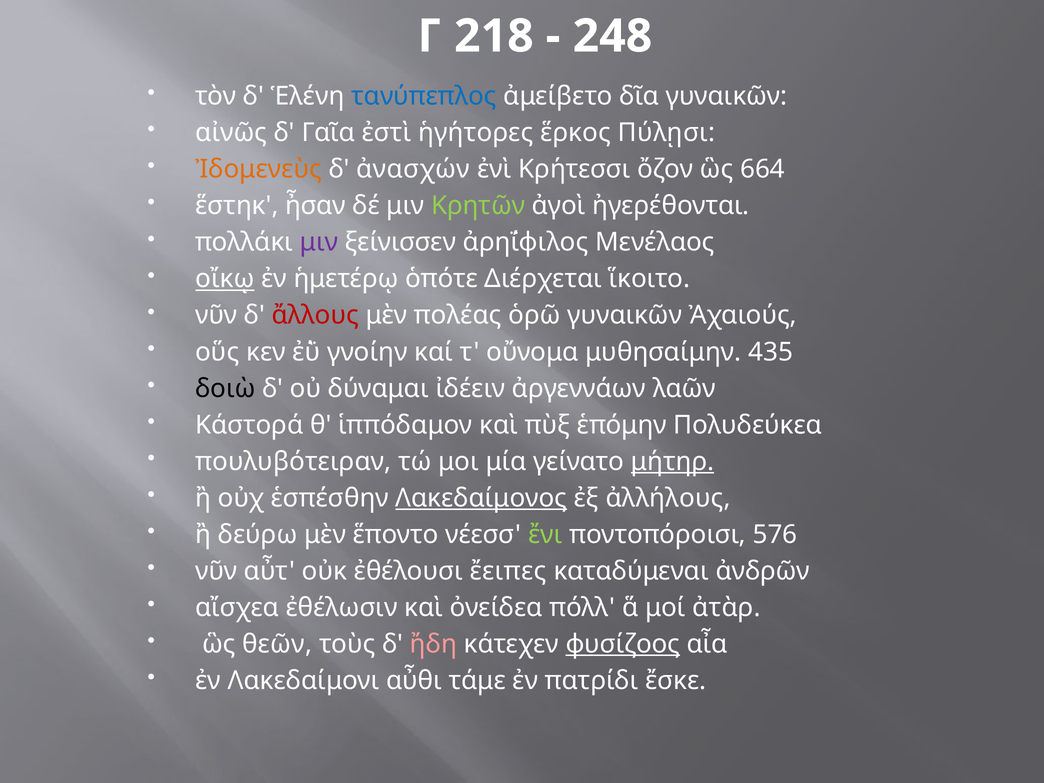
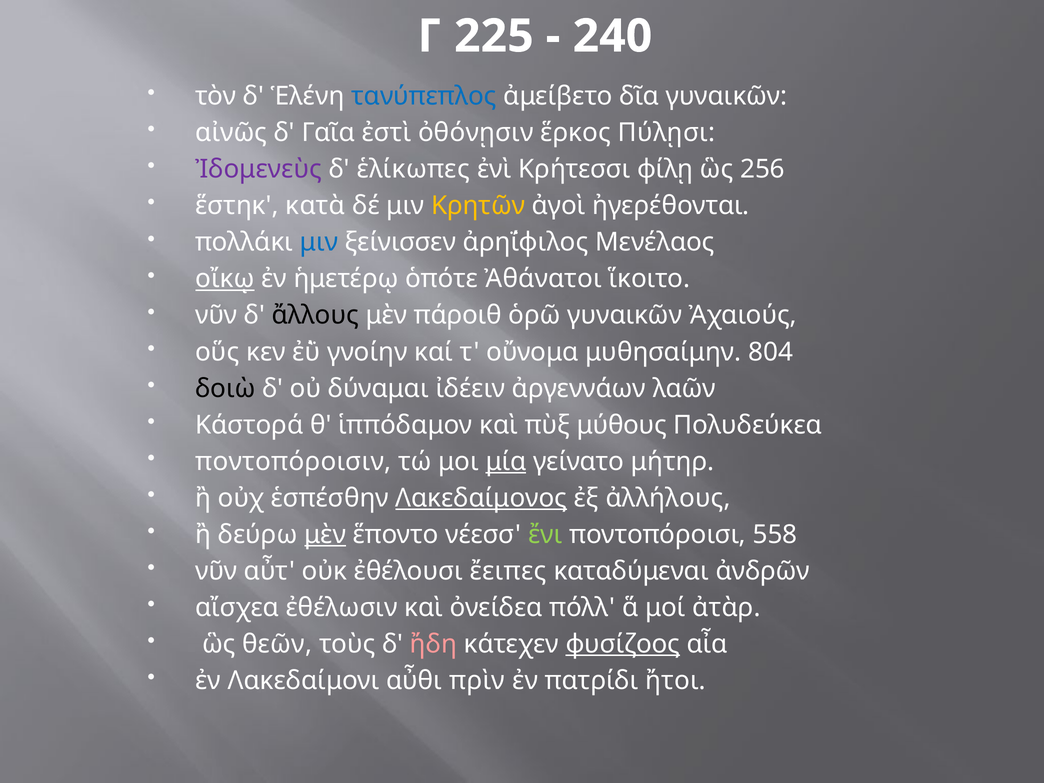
218: 218 -> 225 (494, 36)
248: 248 -> 240 (612, 36)
ἡγήτορες: ἡγήτορες -> ὀθόνῃσιν (476, 133)
Ἰδομενεὺς colour: orange -> purple (259, 169)
ἀνασχών: ἀνασχών -> ἑλίκωπες (413, 169)
ὄζον: ὄζον -> φίλῃ (665, 169)
664: 664 -> 256 (762, 169)
ἦσαν: ἦσαν -> κατὰ (315, 206)
Κρητῶν colour: light green -> yellow (478, 206)
μιν colour: purple -> blue (319, 242)
Διέρχεται: Διέρχεται -> Ἀθάνατοι (543, 279)
ἄλλους colour: red -> black (315, 315)
πολέας: πολέας -> πάροιθ (458, 315)
435: 435 -> 804 (771, 352)
ἑπόμην: ἑπόμην -> μύθους (622, 425)
πουλυβότειραν: πουλυβότειραν -> ποντοπόροισιν (293, 462)
μία underline: none -> present (506, 462)
μήτηρ underline: present -> none (673, 462)
μὲν underline: none -> present (325, 535)
576: 576 -> 558 (775, 535)
τάμε: τάμε -> πρὶν (477, 681)
ἔσκε: ἔσκε -> ἤτοι (676, 681)
